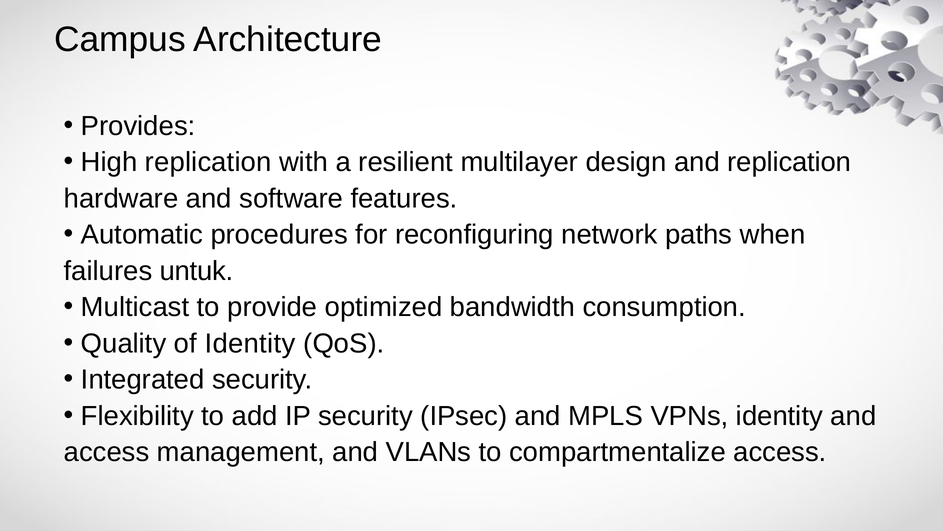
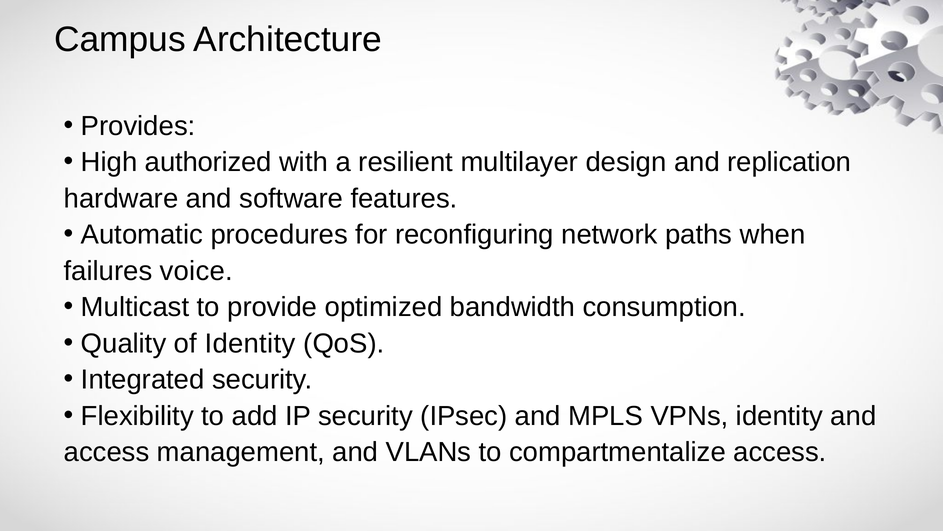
High replication: replication -> authorized (208, 162)
untuk: untuk -> voice (196, 271)
